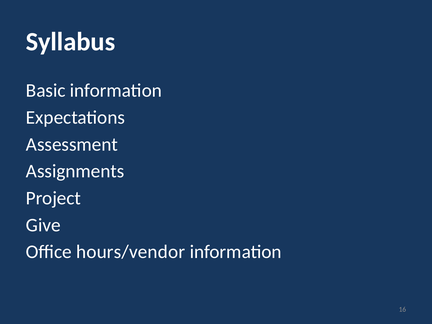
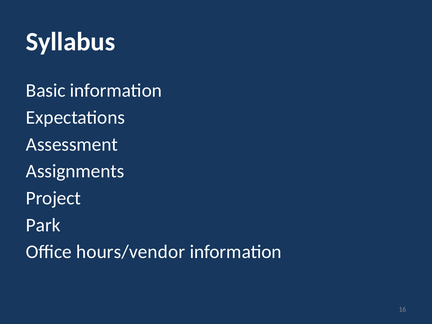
Give: Give -> Park (43, 225)
